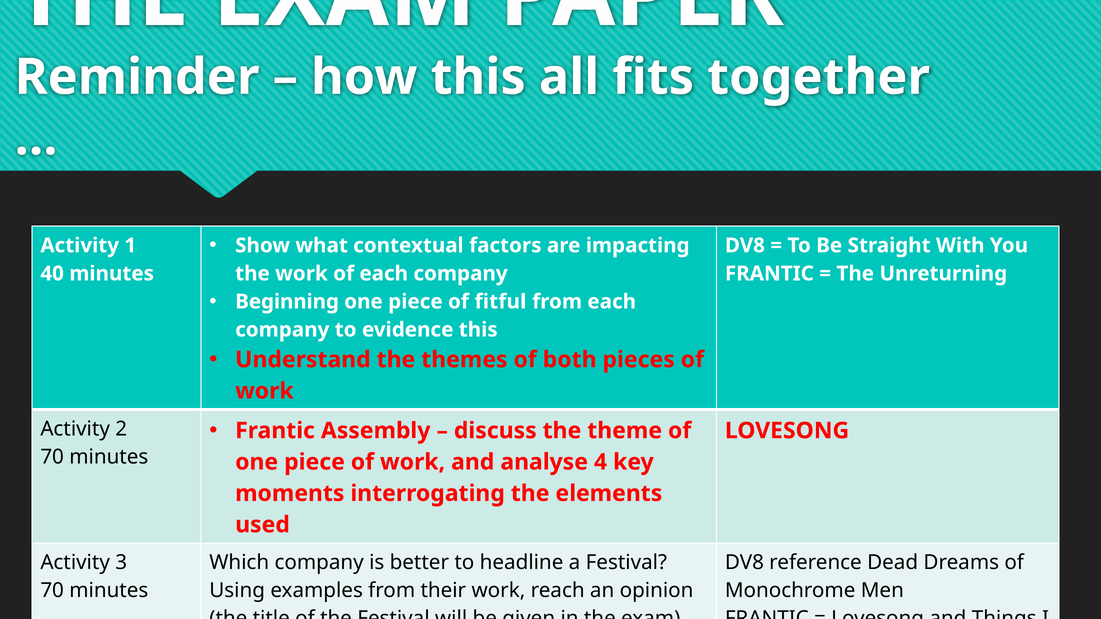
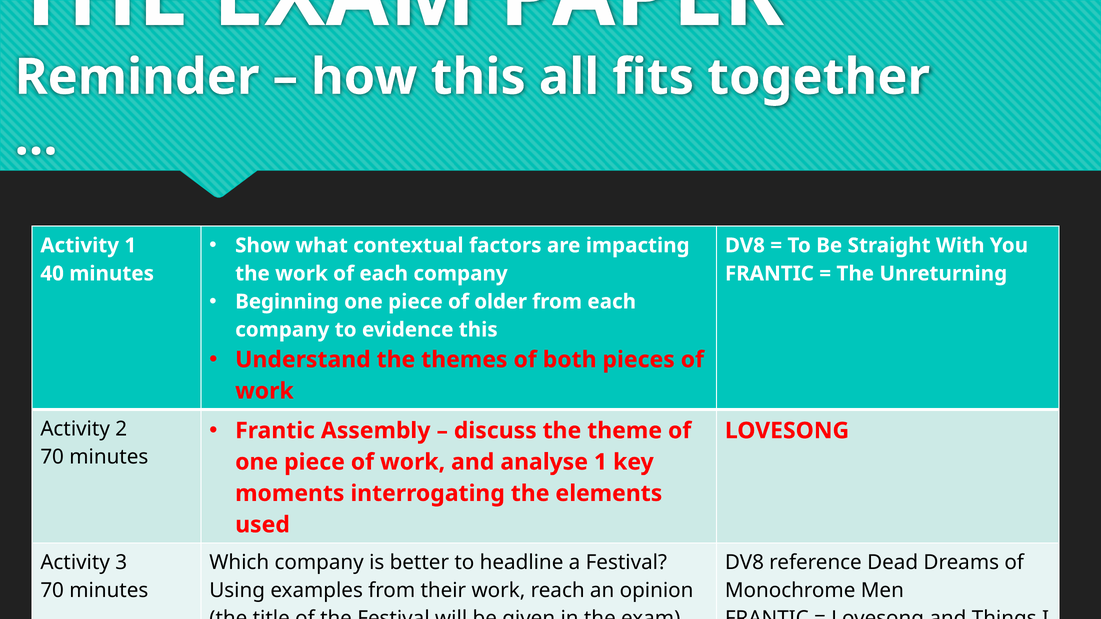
fitful: fitful -> older (501, 302)
analyse 4: 4 -> 1 (600, 462)
